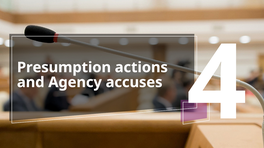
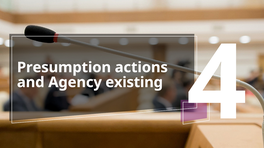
accuses: accuses -> existing (134, 83)
